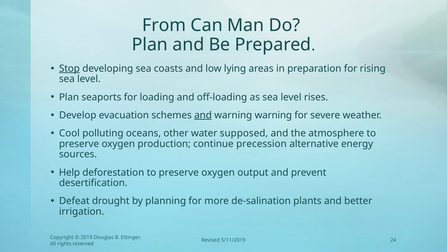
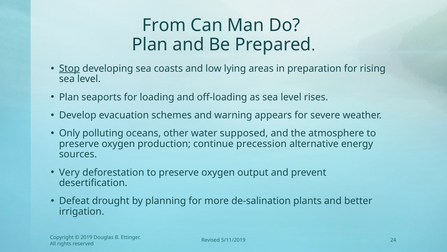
and underline: present -> none (203, 115)
warning warning: warning -> appears (273, 115)
Cool: Cool -> Only (69, 133)
Help: Help -> Very (69, 172)
